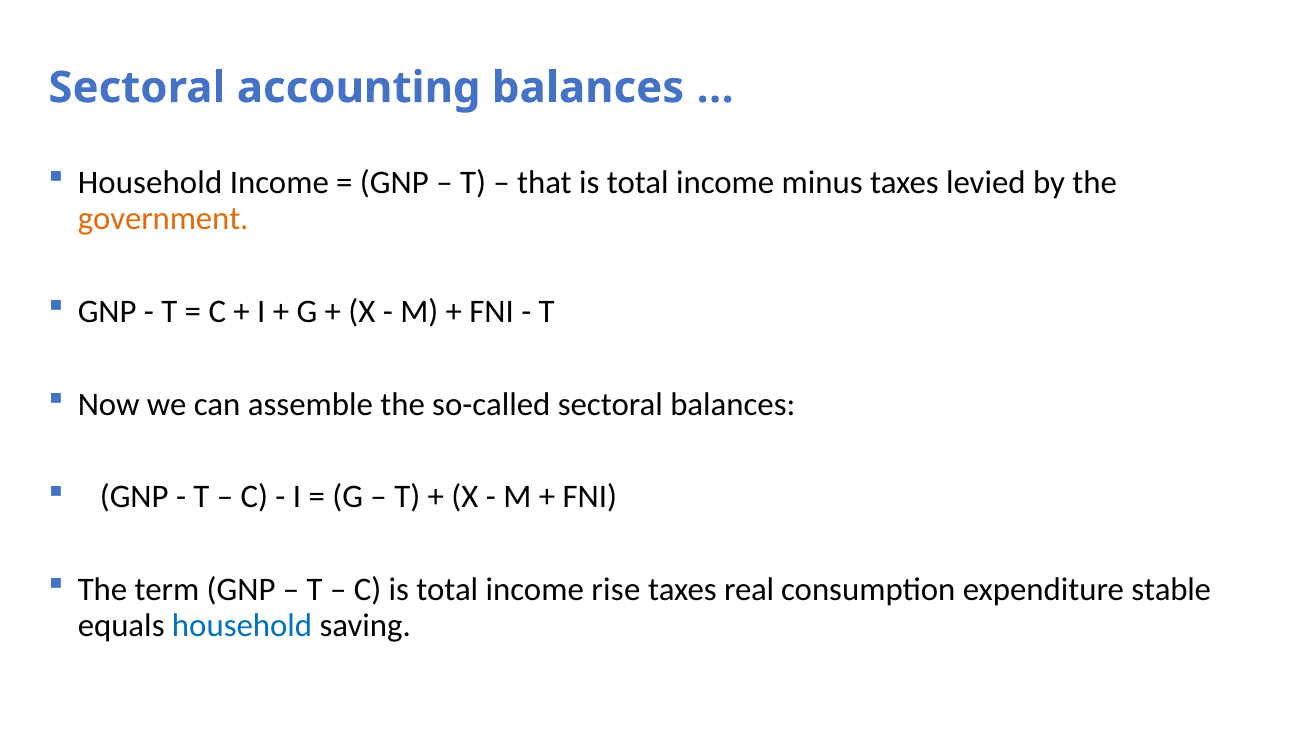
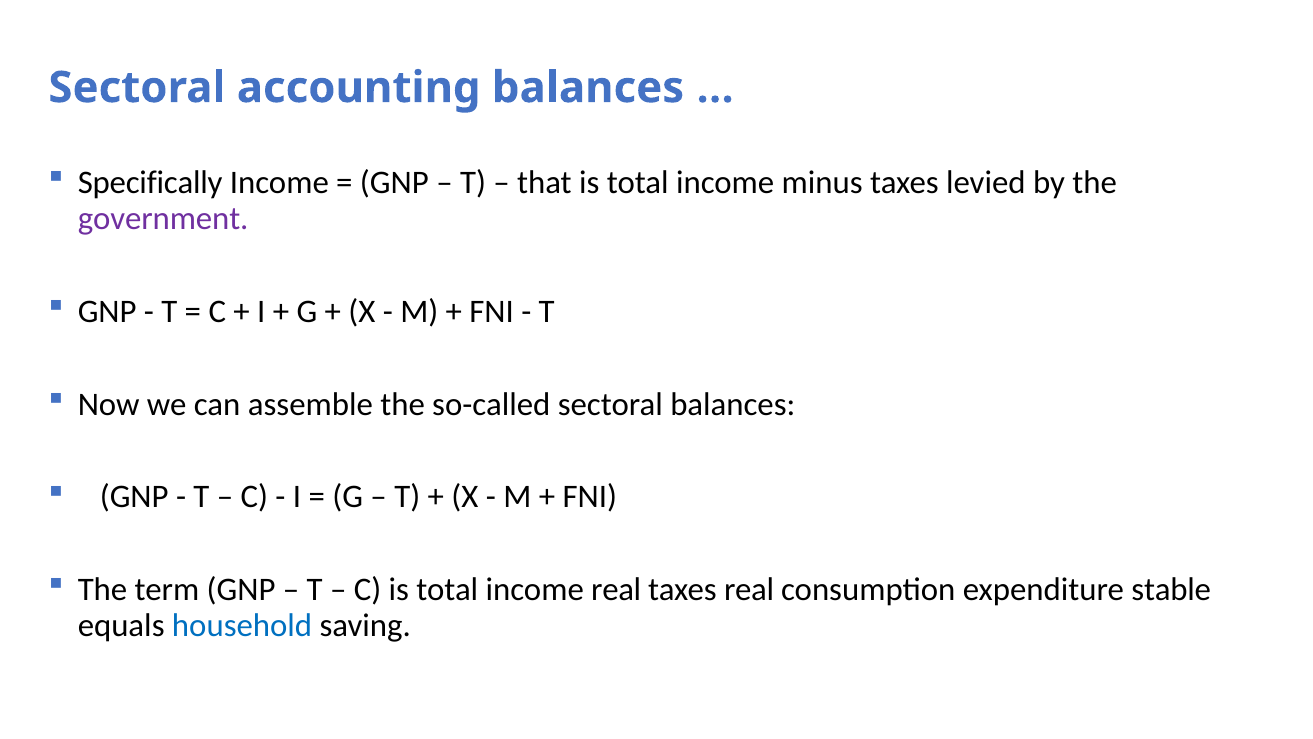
Household: Household -> Specifically (150, 183)
government colour: orange -> purple (163, 219)
income rise: rise -> real (616, 589)
